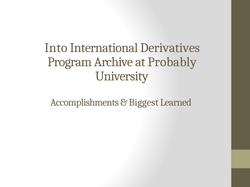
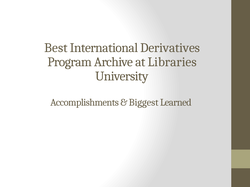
Into: Into -> Best (56, 48)
Probably: Probably -> Libraries (172, 62)
